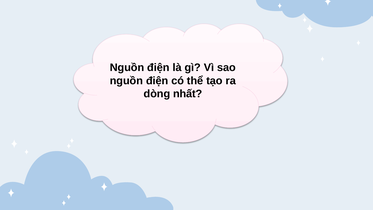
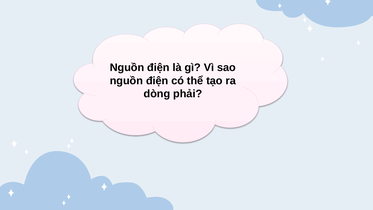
nhất: nhất -> phải (188, 94)
